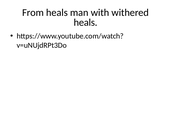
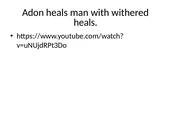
From: From -> Adon (33, 12)
